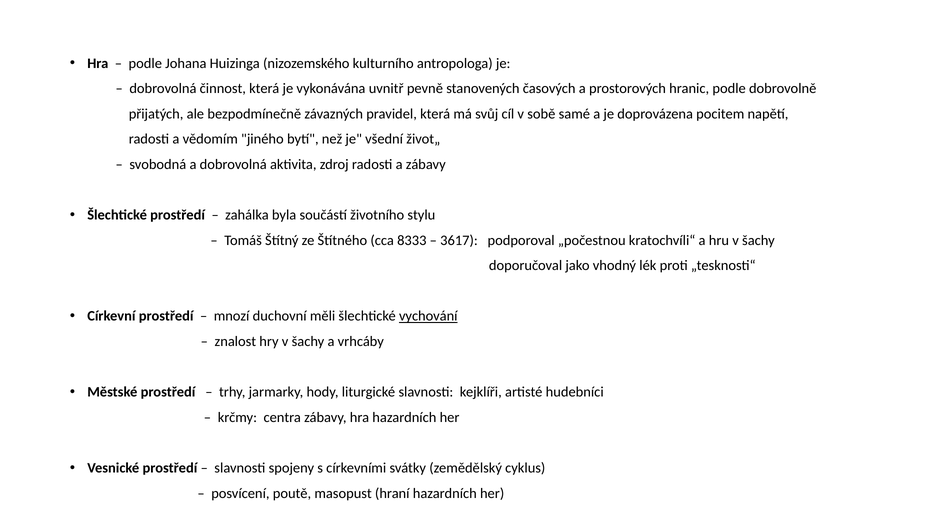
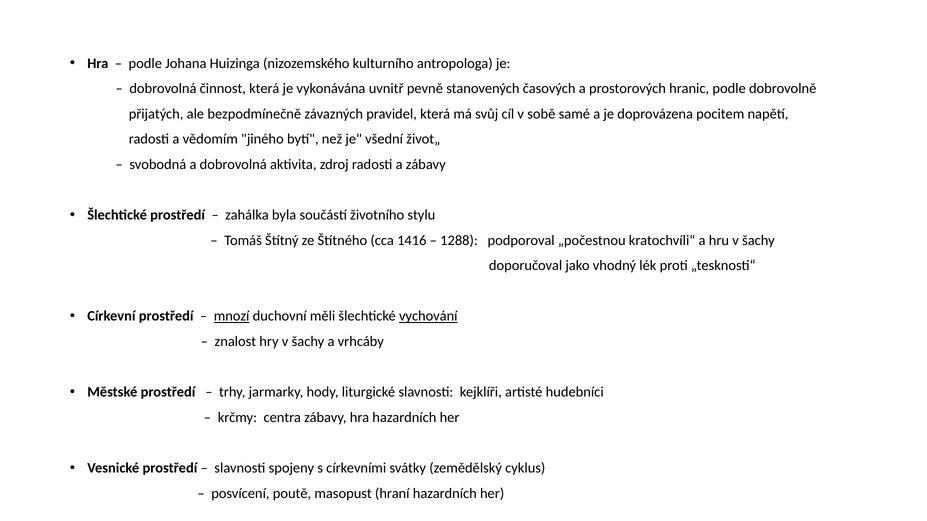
8333: 8333 -> 1416 (412, 241)
3617: 3617 -> 1288 (459, 241)
mnozí underline: none -> present (232, 316)
